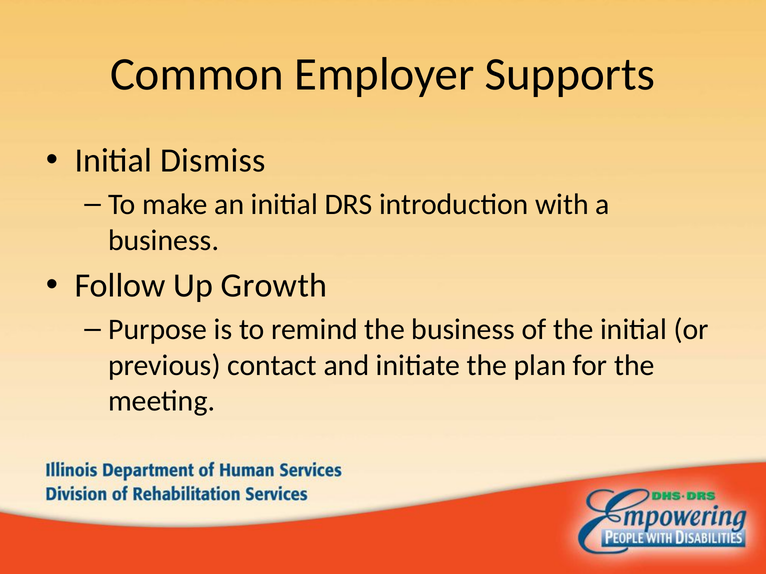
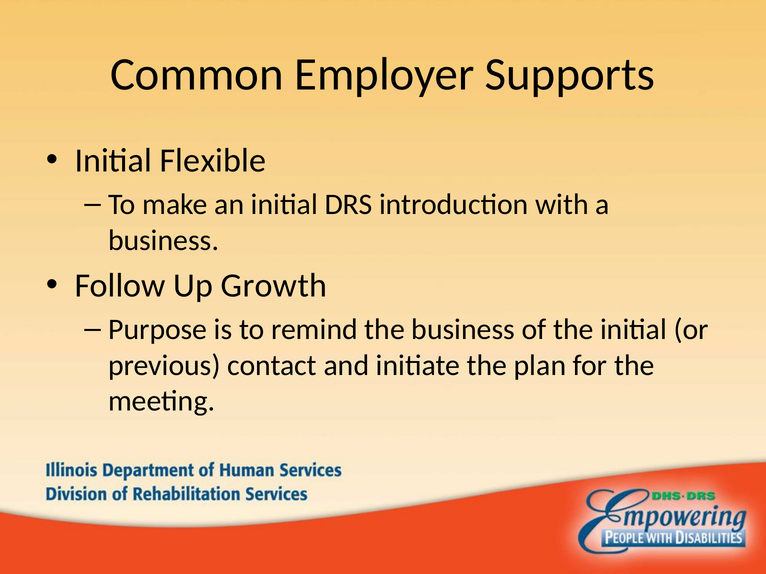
Dismiss: Dismiss -> Flexible (213, 161)
